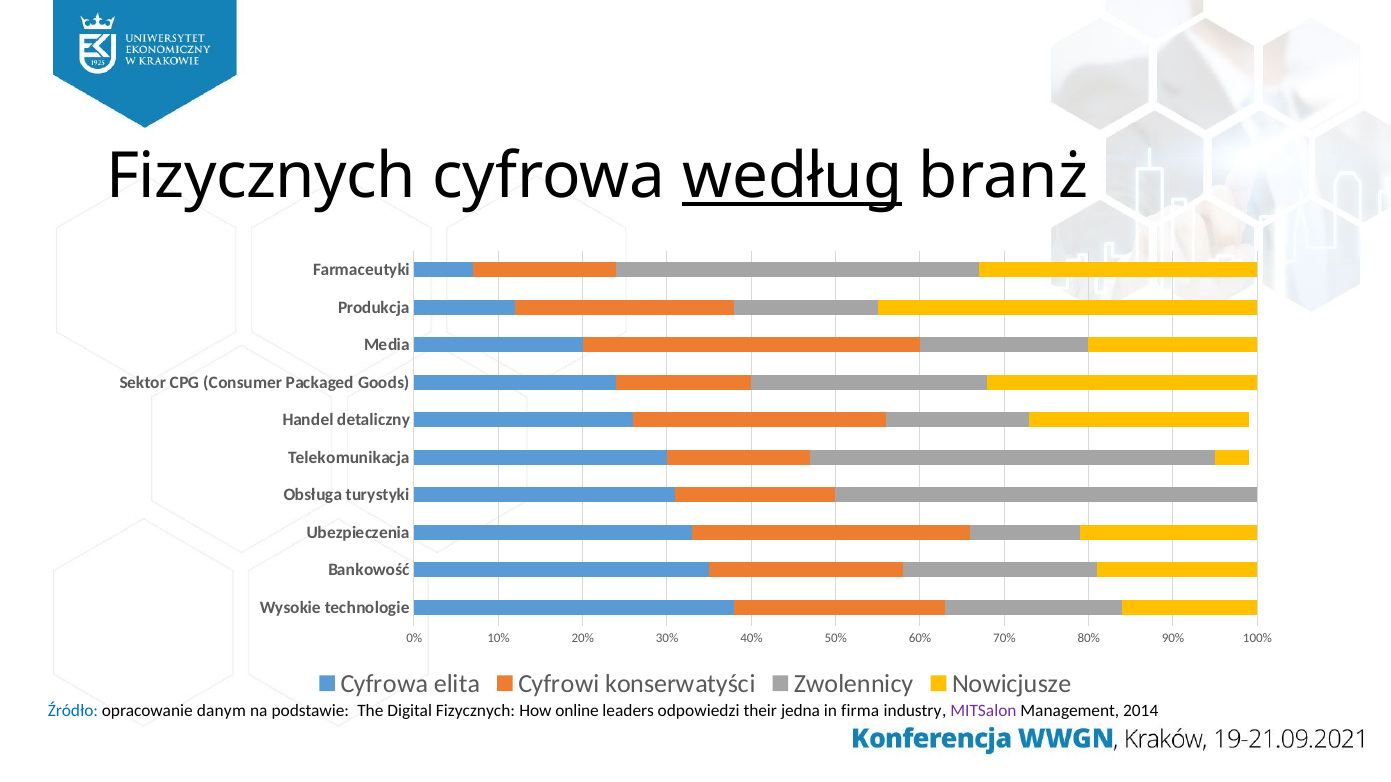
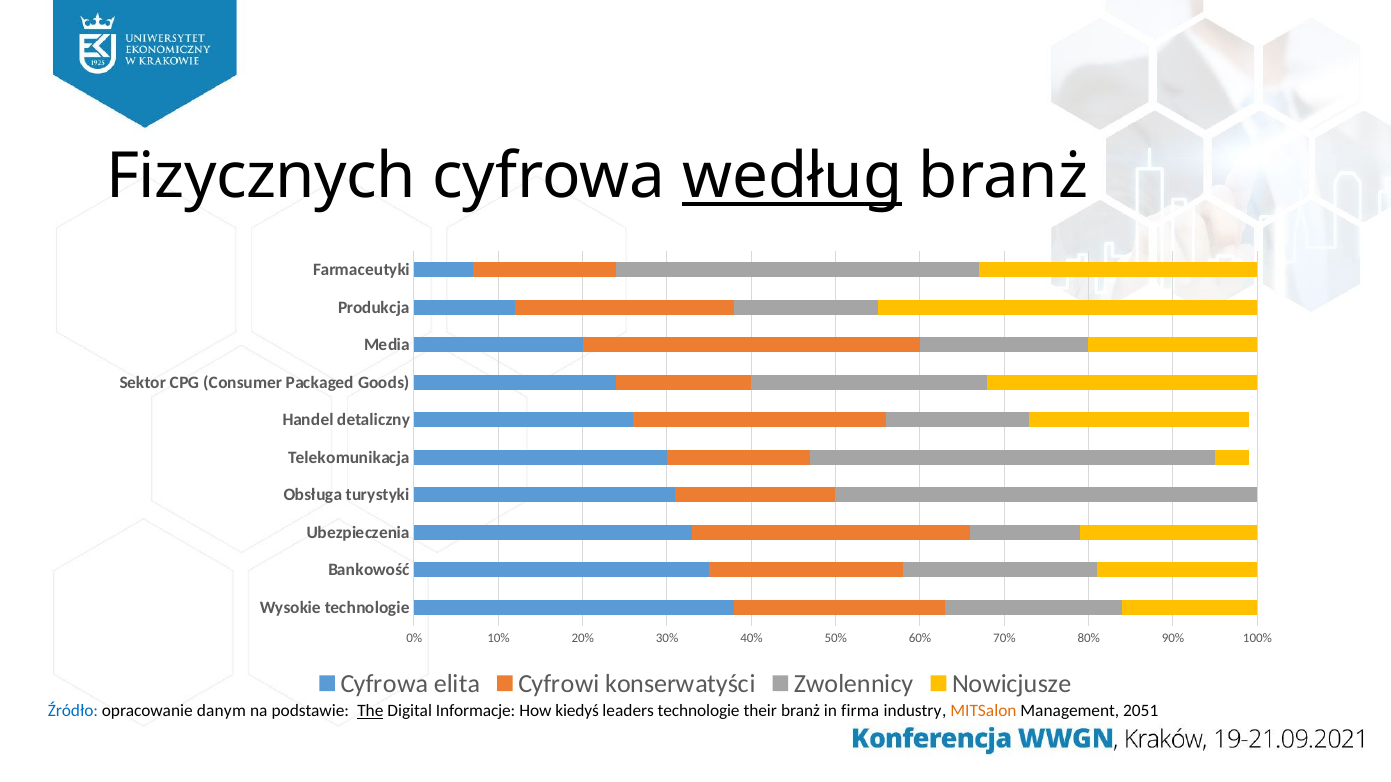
The underline: none -> present (370, 711)
Digital Fizycznych: Fizycznych -> Informacje (476, 711)
online: online -> kiedyś (577, 711)
leaders odpowiedzi: odpowiedzi -> technologie (699, 711)
their jedna: jedna -> branż (801, 711)
MITSalon colour: purple -> orange (983, 711)
2014: 2014 -> 2051 (1141, 711)
